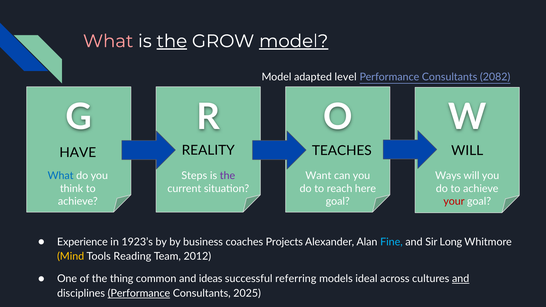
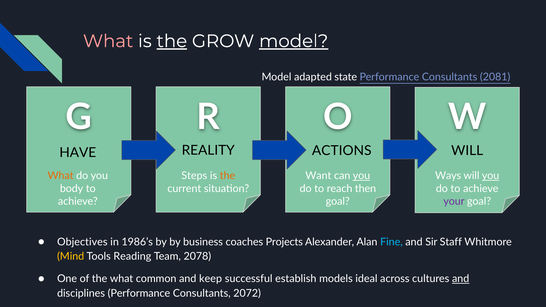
level: level -> state (346, 77)
2082: 2082 -> 2081 (495, 77)
TEACHES: TEACHES -> ACTIONS (342, 151)
What colour: blue -> orange (61, 176)
the colour: purple -> orange (227, 176)
you underline: none -> present (361, 176)
you underline: none -> present (491, 176)
think: think -> body (72, 189)
here: here -> then (365, 189)
your colour: red -> purple (454, 201)
Experience: Experience -> Objectives (82, 242)
1923’s: 1923’s -> 1986’s (137, 242)
Long: Long -> Staff (451, 242)
2012: 2012 -> 2078 (197, 257)
the thing: thing -> what (122, 279)
ideas: ideas -> keep (211, 279)
referring: referring -> establish (296, 279)
Performance underline: present -> none (139, 293)
2025: 2025 -> 2072 (247, 293)
